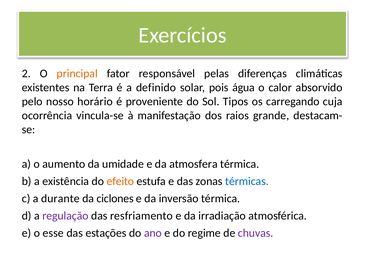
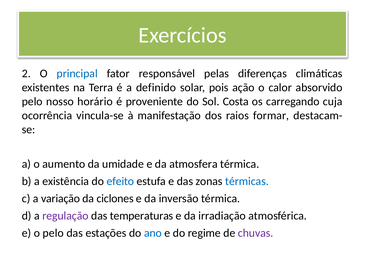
principal colour: orange -> blue (77, 74)
água: água -> ação (243, 87)
Tipos: Tipos -> Costa (236, 101)
grande: grande -> formar (271, 115)
efeito colour: orange -> blue (120, 181)
durante: durante -> variação (61, 198)
resfriamento: resfriamento -> temperaturas (142, 216)
o esse: esse -> pelo (53, 233)
ano colour: purple -> blue (153, 233)
